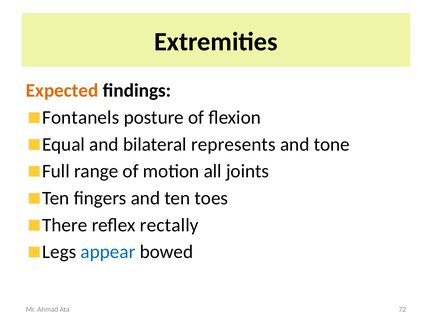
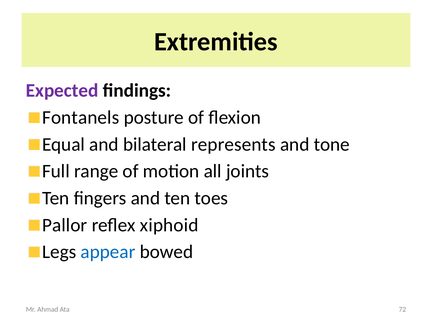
Expected colour: orange -> purple (62, 91)
There: There -> Pallor (65, 225)
rectally: rectally -> xiphoid (169, 225)
